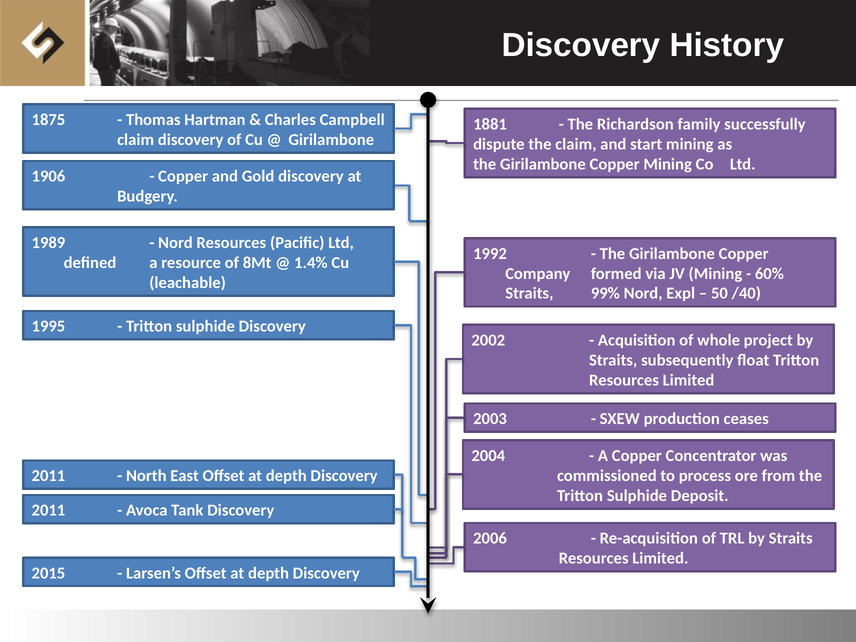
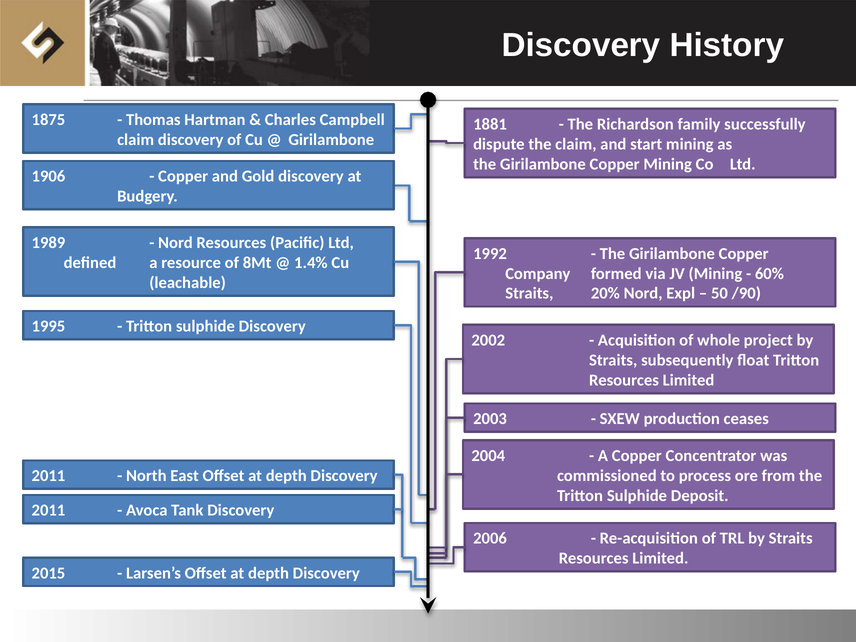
99%: 99% -> 20% (605, 293)
/40: /40 -> /90 (746, 293)
